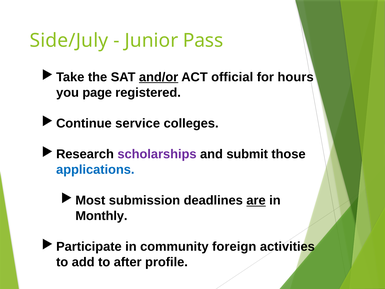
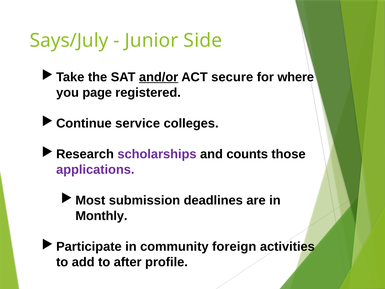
Side/July: Side/July -> Says/July (69, 40)
Pass: Pass -> Side (203, 40)
official: official -> secure (232, 77)
hours: hours -> where (296, 77)
submit: submit -> counts (247, 154)
applications colour: blue -> purple (95, 170)
are underline: present -> none (256, 200)
